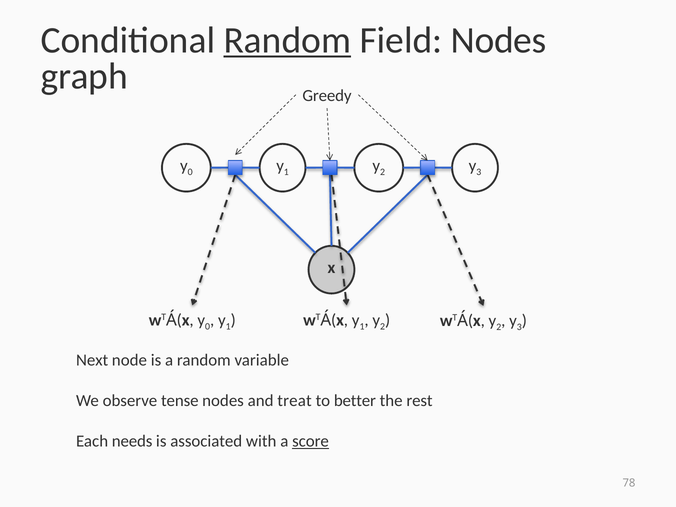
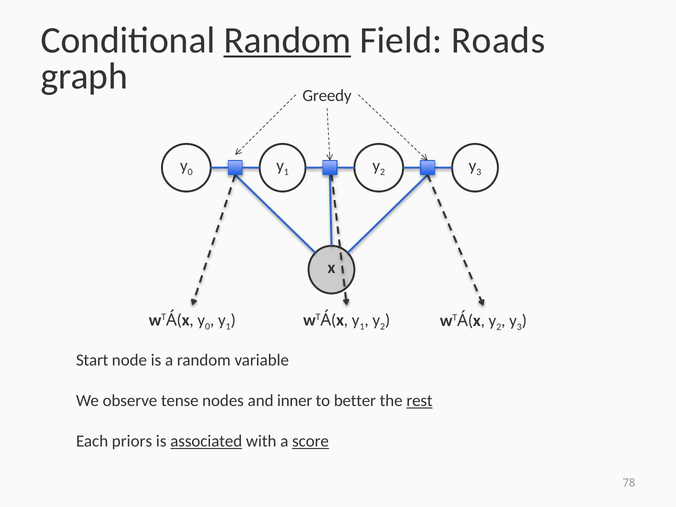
Field Nodes: Nodes -> Roads (498, 40)
Next: Next -> Start (92, 360)
treat: treat -> inner (295, 401)
rest underline: none -> present (420, 401)
needs: needs -> priors (132, 441)
associated underline: none -> present (206, 441)
